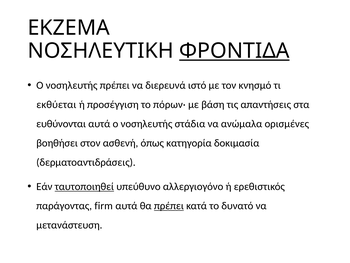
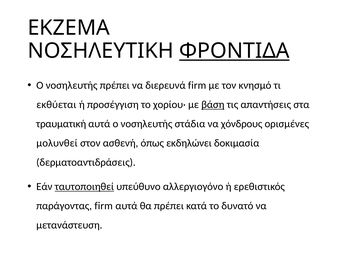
διερευνά ιστό: ιστό -> firm (197, 85)
πόρων·: πόρων· -> χορίου· (169, 104)
βάση underline: none -> present (213, 104)
ευθύνονται: ευθύνονται -> τραυματική (61, 124)
ανώμαλα: ανώμαλα -> χόνδρους (242, 124)
βοηθήσει: βοηθήσει -> μολυνθεί (57, 143)
κατηγορία: κατηγορία -> εκδηλώνει (189, 143)
πρέπει underline: present -> none (169, 205)
